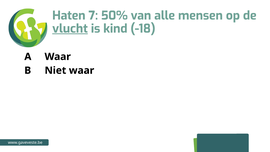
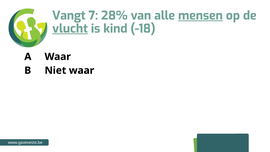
Haten: Haten -> Vangt (69, 16)
50%: 50% -> 28% (114, 16)
mensen underline: none -> present (200, 16)
